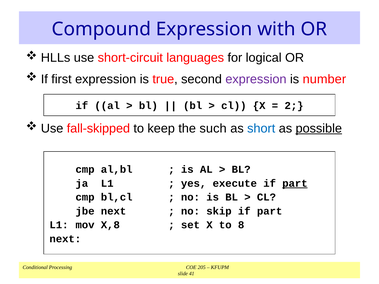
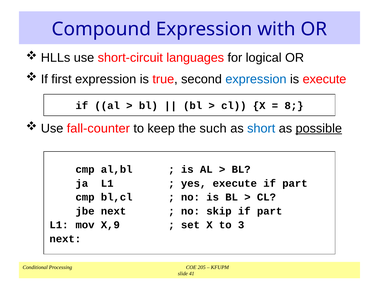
expression colour: purple -> blue (256, 79)
is number: number -> execute (324, 79)
2: 2 -> 8 (294, 106)
fall-skipped: fall-skipped -> fall-counter (98, 128)
part underline: present -> none (295, 184)
X,8: X,8 -> X,9 (110, 225)
8: 8 -> 3 (241, 225)
